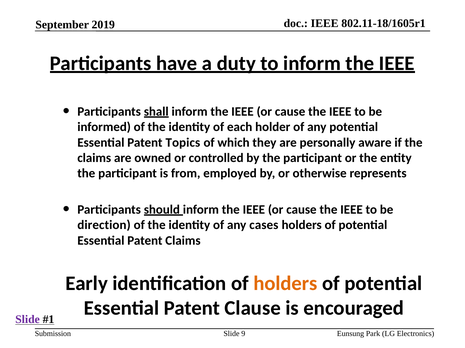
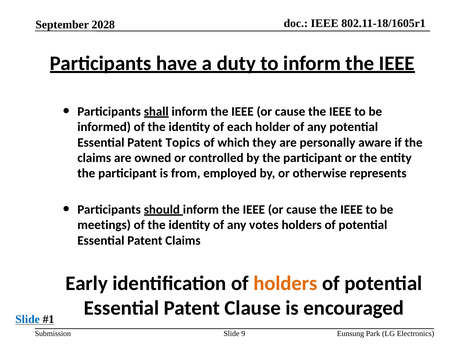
2019: 2019 -> 2028 (103, 25)
direction: direction -> meetings (104, 225)
cases: cases -> votes (264, 225)
Slide colour: purple -> blue (28, 320)
